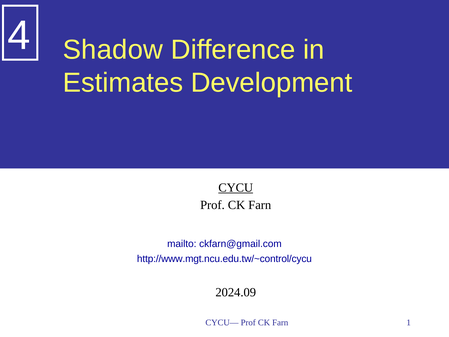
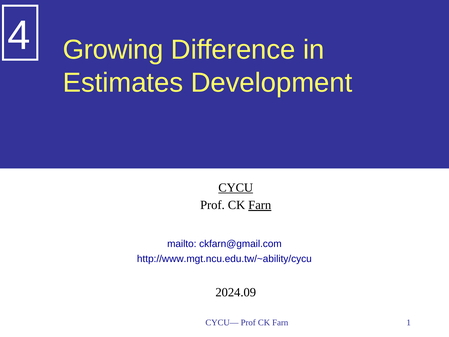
Shadow: Shadow -> Growing (113, 50)
Farn underline: none -> present (260, 205)
http://www.mgt.ncu.edu.tw/~control/cycu: http://www.mgt.ncu.edu.tw/~control/cycu -> http://www.mgt.ncu.edu.tw/~ability/cycu (224, 259)
